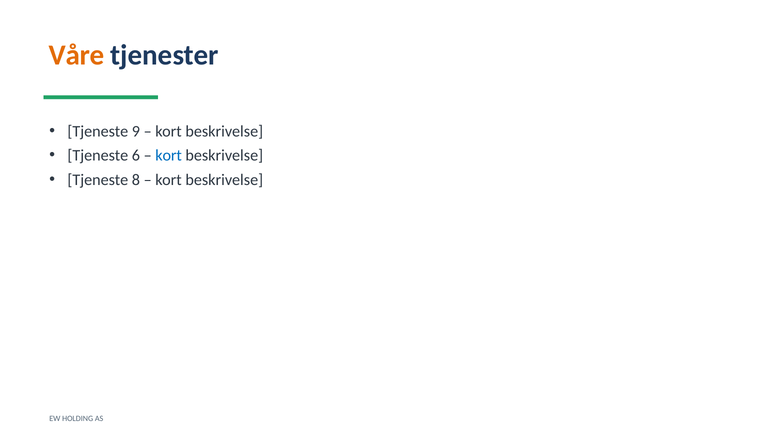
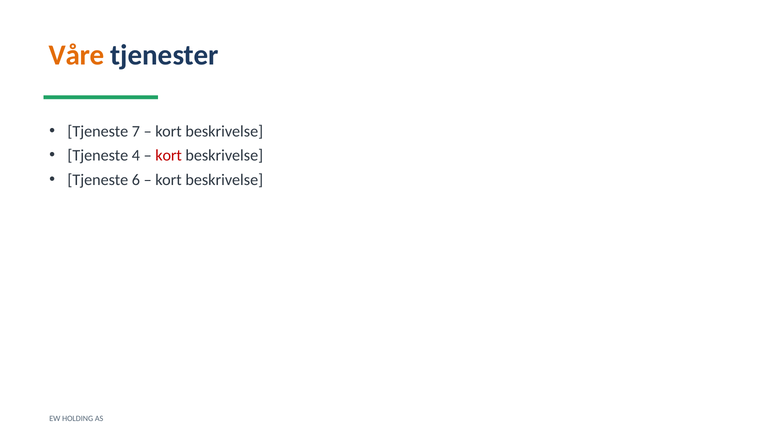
9: 9 -> 7 (136, 131)
6: 6 -> 4 (136, 155)
kort colour: blue -> red (169, 155)
8: 8 -> 6 (136, 180)
